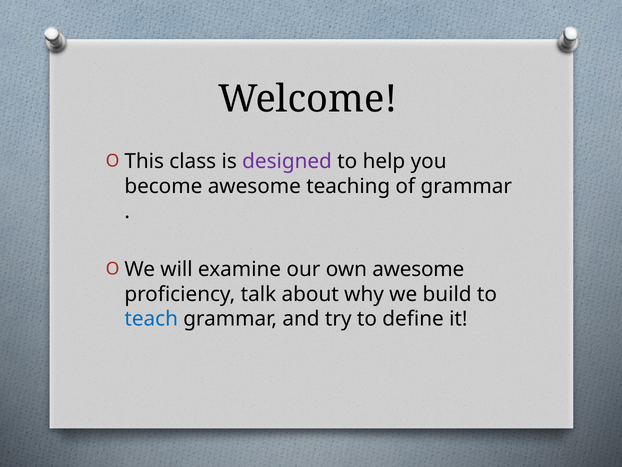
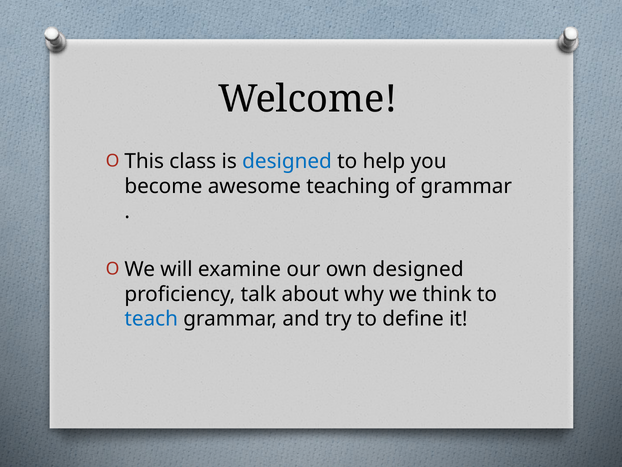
designed colour: purple -> blue (287, 161)
own awesome: awesome -> designed (418, 269)
build: build -> think (447, 294)
